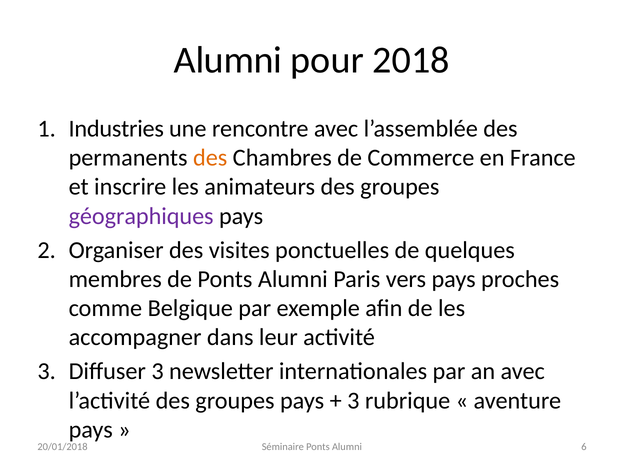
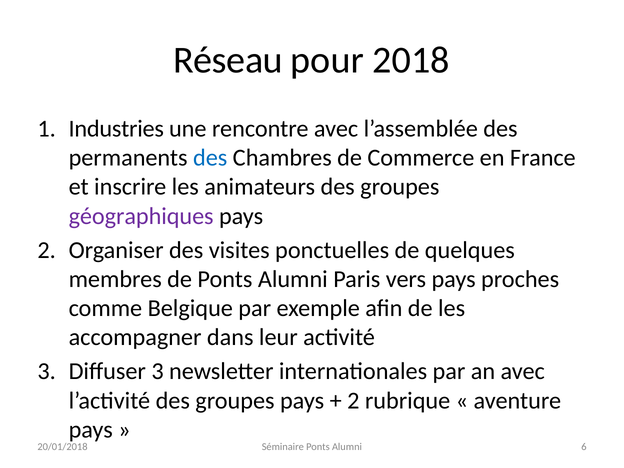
Alumni: Alumni -> Réseau (228, 60)
des colour: orange -> blue (210, 158)
3: 3 -> 2 (353, 401)
